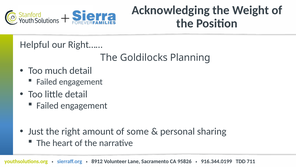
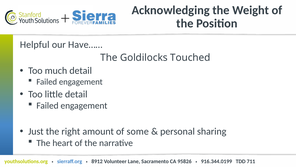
Right……: Right…… -> Have…… (85, 45)
Planning: Planning -> Touched (190, 58)
